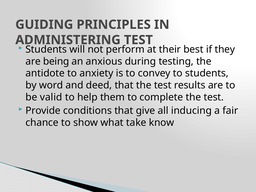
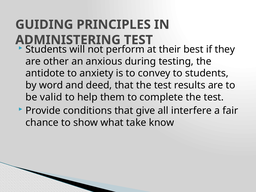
being: being -> other (56, 61)
inducing: inducing -> interfere (191, 111)
